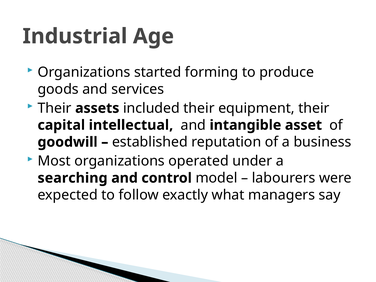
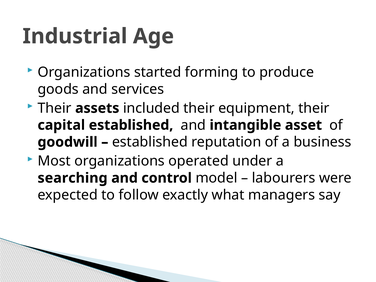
capital intellectual: intellectual -> established (131, 125)
